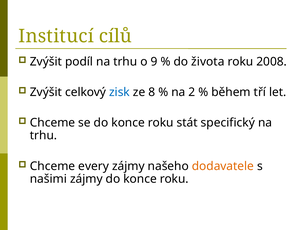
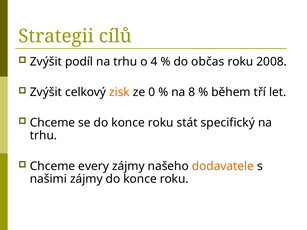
Institucí: Institucí -> Strategii (56, 36)
9: 9 -> 4 (154, 62)
života: života -> občas (208, 62)
zisk colour: blue -> orange (119, 92)
8: 8 -> 0 (152, 92)
2: 2 -> 8 (192, 92)
